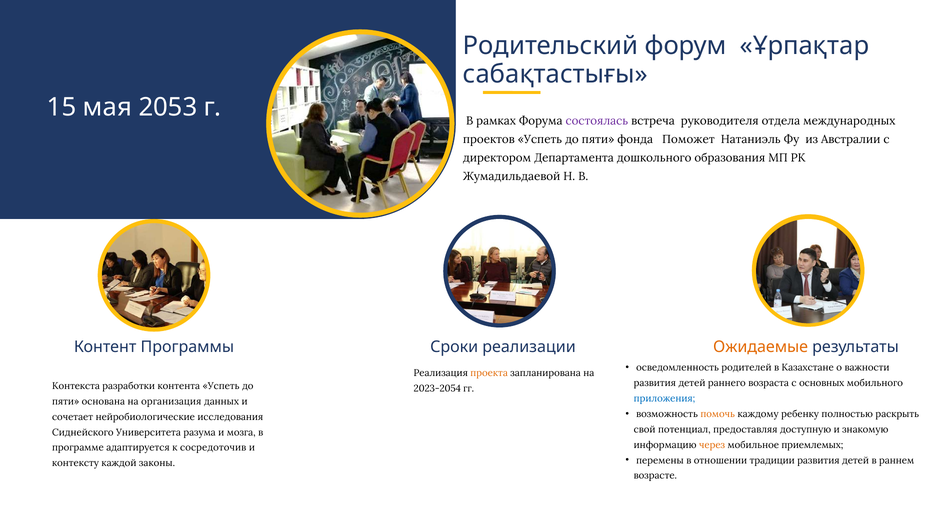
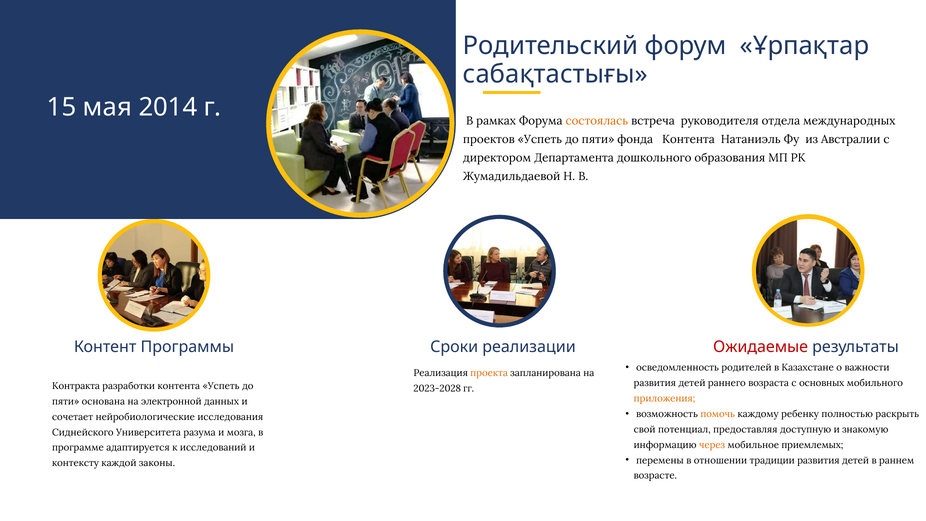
2053: 2053 -> 2014 (168, 107)
состоялась colour: purple -> orange (597, 121)
фонда Поможет: Поможет -> Контента (688, 139)
Ожидаемые colour: orange -> red (761, 347)
Контекста: Контекста -> Контракта (76, 386)
2023-2054: 2023-2054 -> 2023-2028 (437, 388)
приложения colour: blue -> orange (664, 398)
организация: организация -> электронной (171, 401)
сосредоточив: сосредоточив -> исследований (213, 448)
